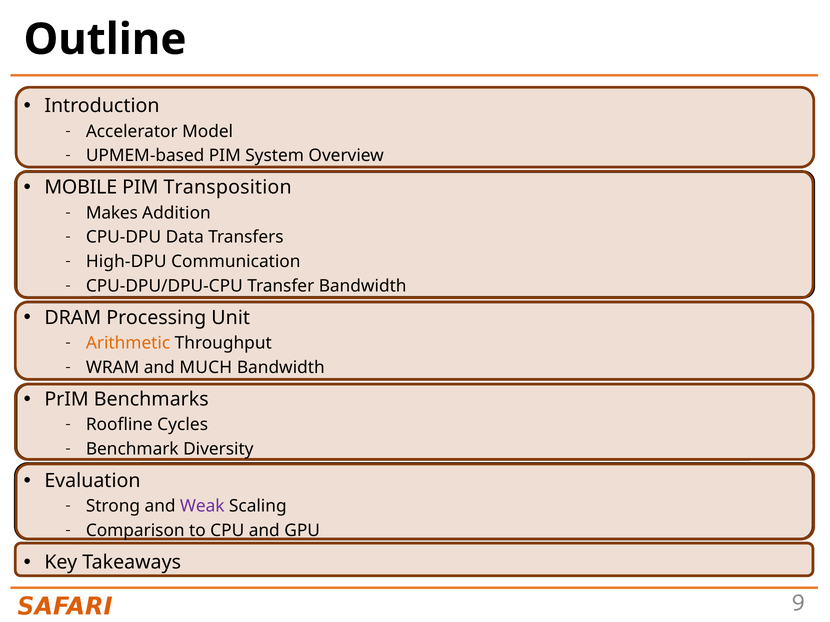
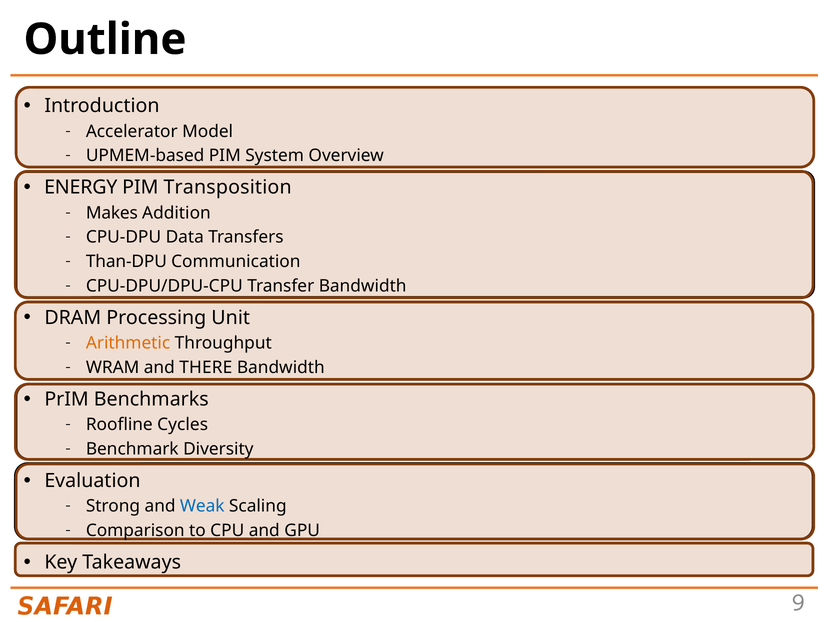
MOBILE: MOBILE -> ENERGY (81, 187)
High-DPU: High-DPU -> Than-DPU (126, 262)
MUCH: MUCH -> THERE (206, 368)
Weak colour: purple -> blue (202, 507)
